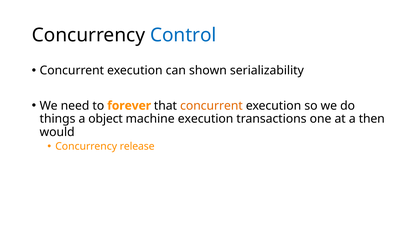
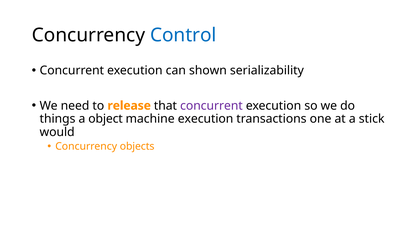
forever: forever -> release (129, 105)
concurrent colour: orange -> purple (211, 105)
then: then -> stick (372, 119)
release: release -> objects (137, 146)
